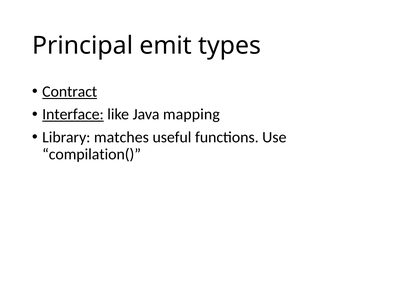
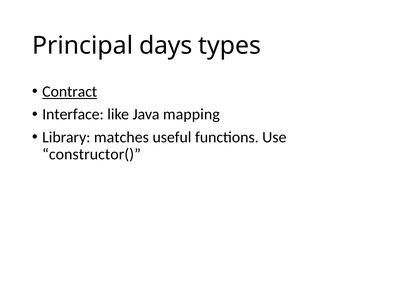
emit: emit -> days (166, 46)
Interface underline: present -> none (73, 115)
compilation(: compilation( -> constructor( (92, 154)
